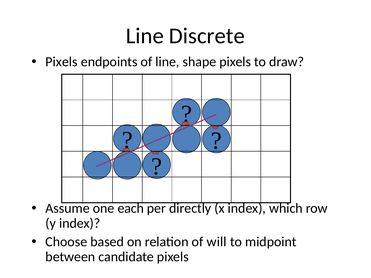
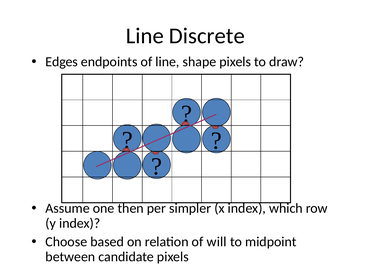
Pixels: Pixels -> Edges (62, 62)
each: each -> then (131, 209)
directly: directly -> simpler (190, 209)
